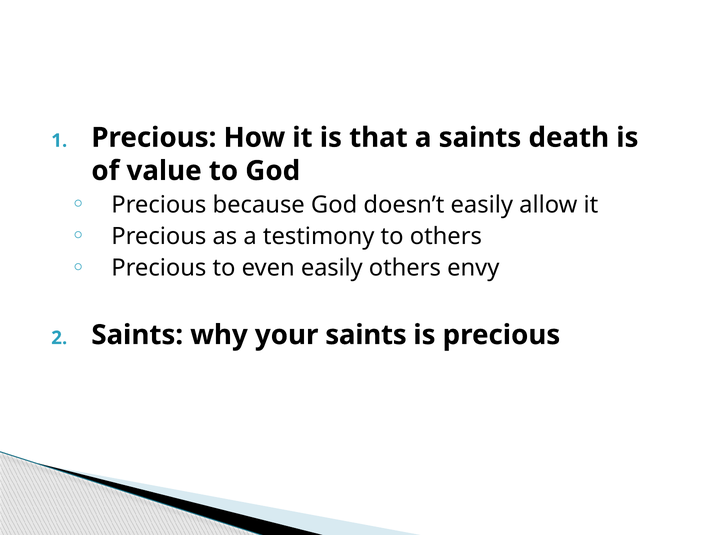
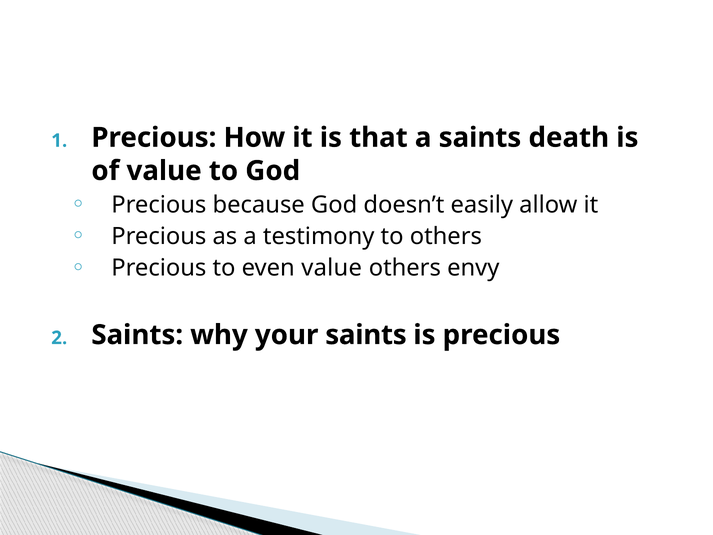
even easily: easily -> value (332, 268)
